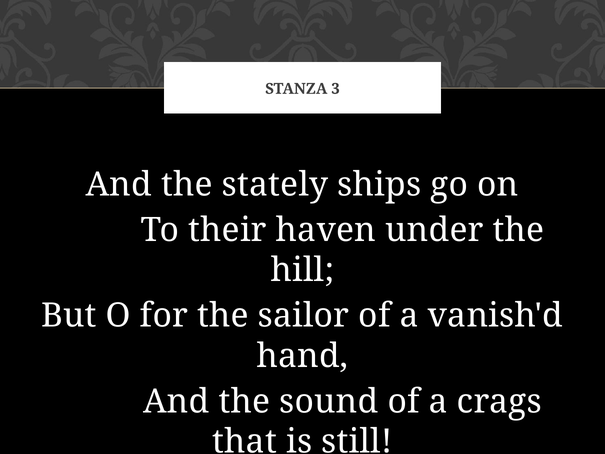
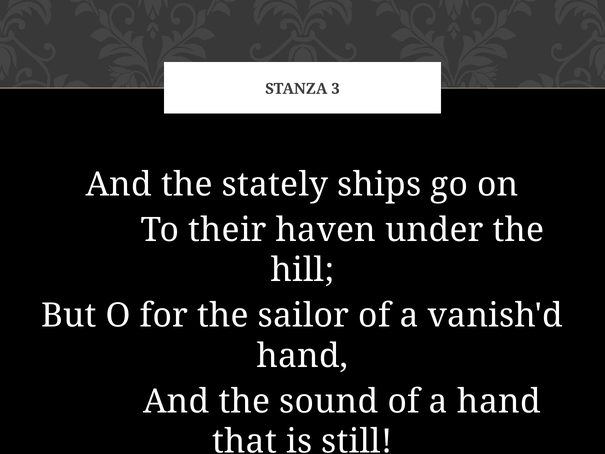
a crags: crags -> hand (499, 401)
